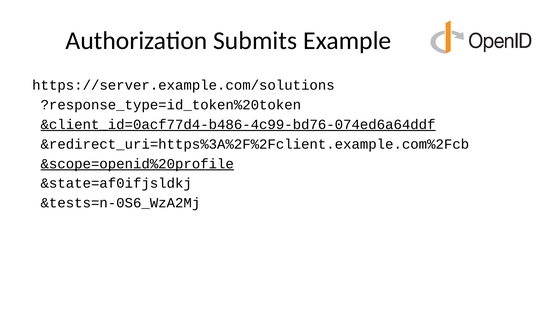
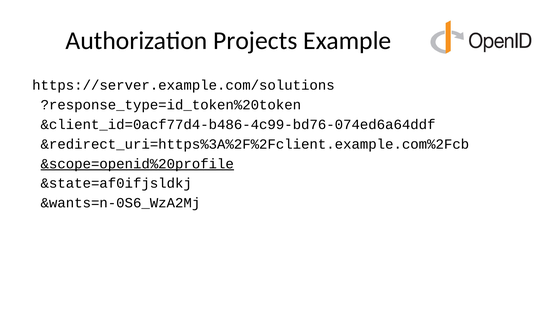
Submits: Submits -> Projects (255, 41)
&client_id=0acf77d4-b486-4c99-bd76-074ed6a64ddf underline: present -> none (238, 125)
&tests=n-0S6_WzA2Mj: &tests=n-0S6_WzA2Mj -> &wants=n-0S6_WzA2Mj (120, 203)
